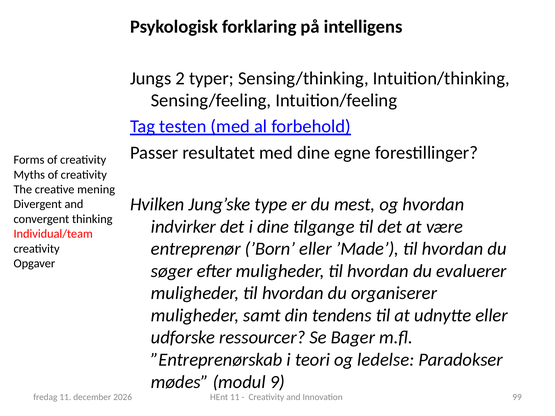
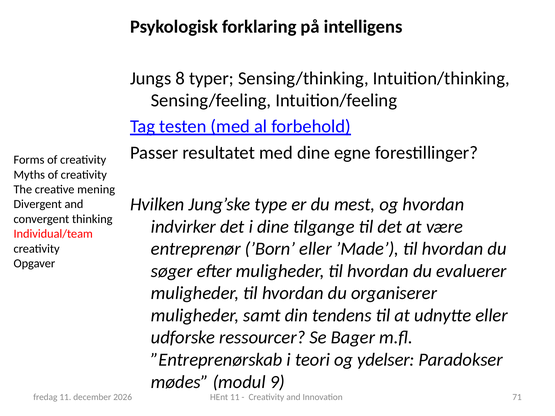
2: 2 -> 8 (180, 78)
ledelse: ledelse -> ydelser (386, 360)
99: 99 -> 71 (517, 397)
